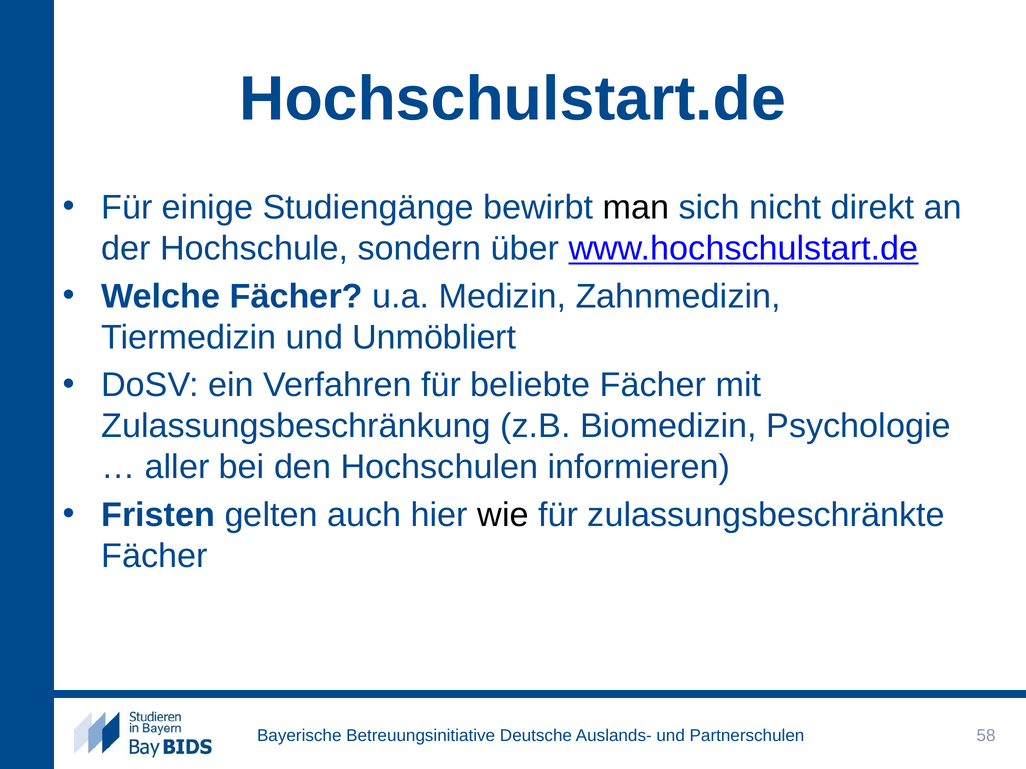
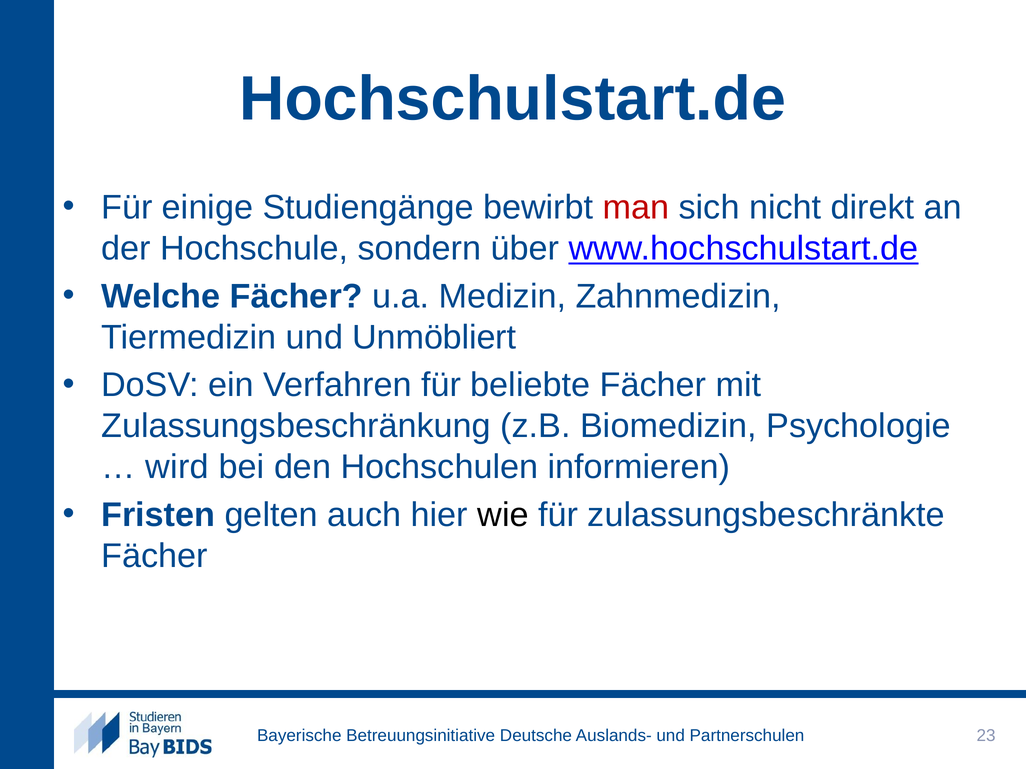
man colour: black -> red (636, 208)
aller: aller -> wird (177, 467)
58: 58 -> 23 (986, 736)
